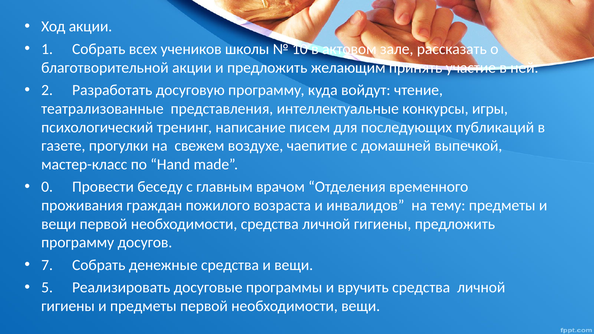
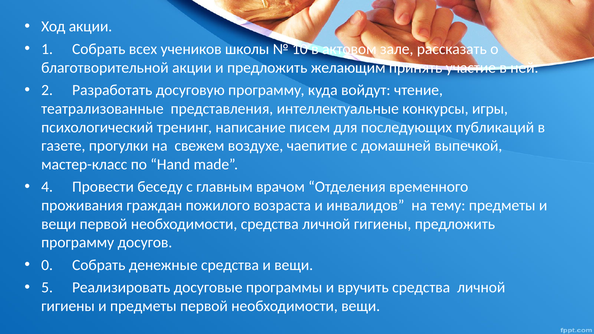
0: 0 -> 4 (47, 187)
7: 7 -> 0 (47, 265)
